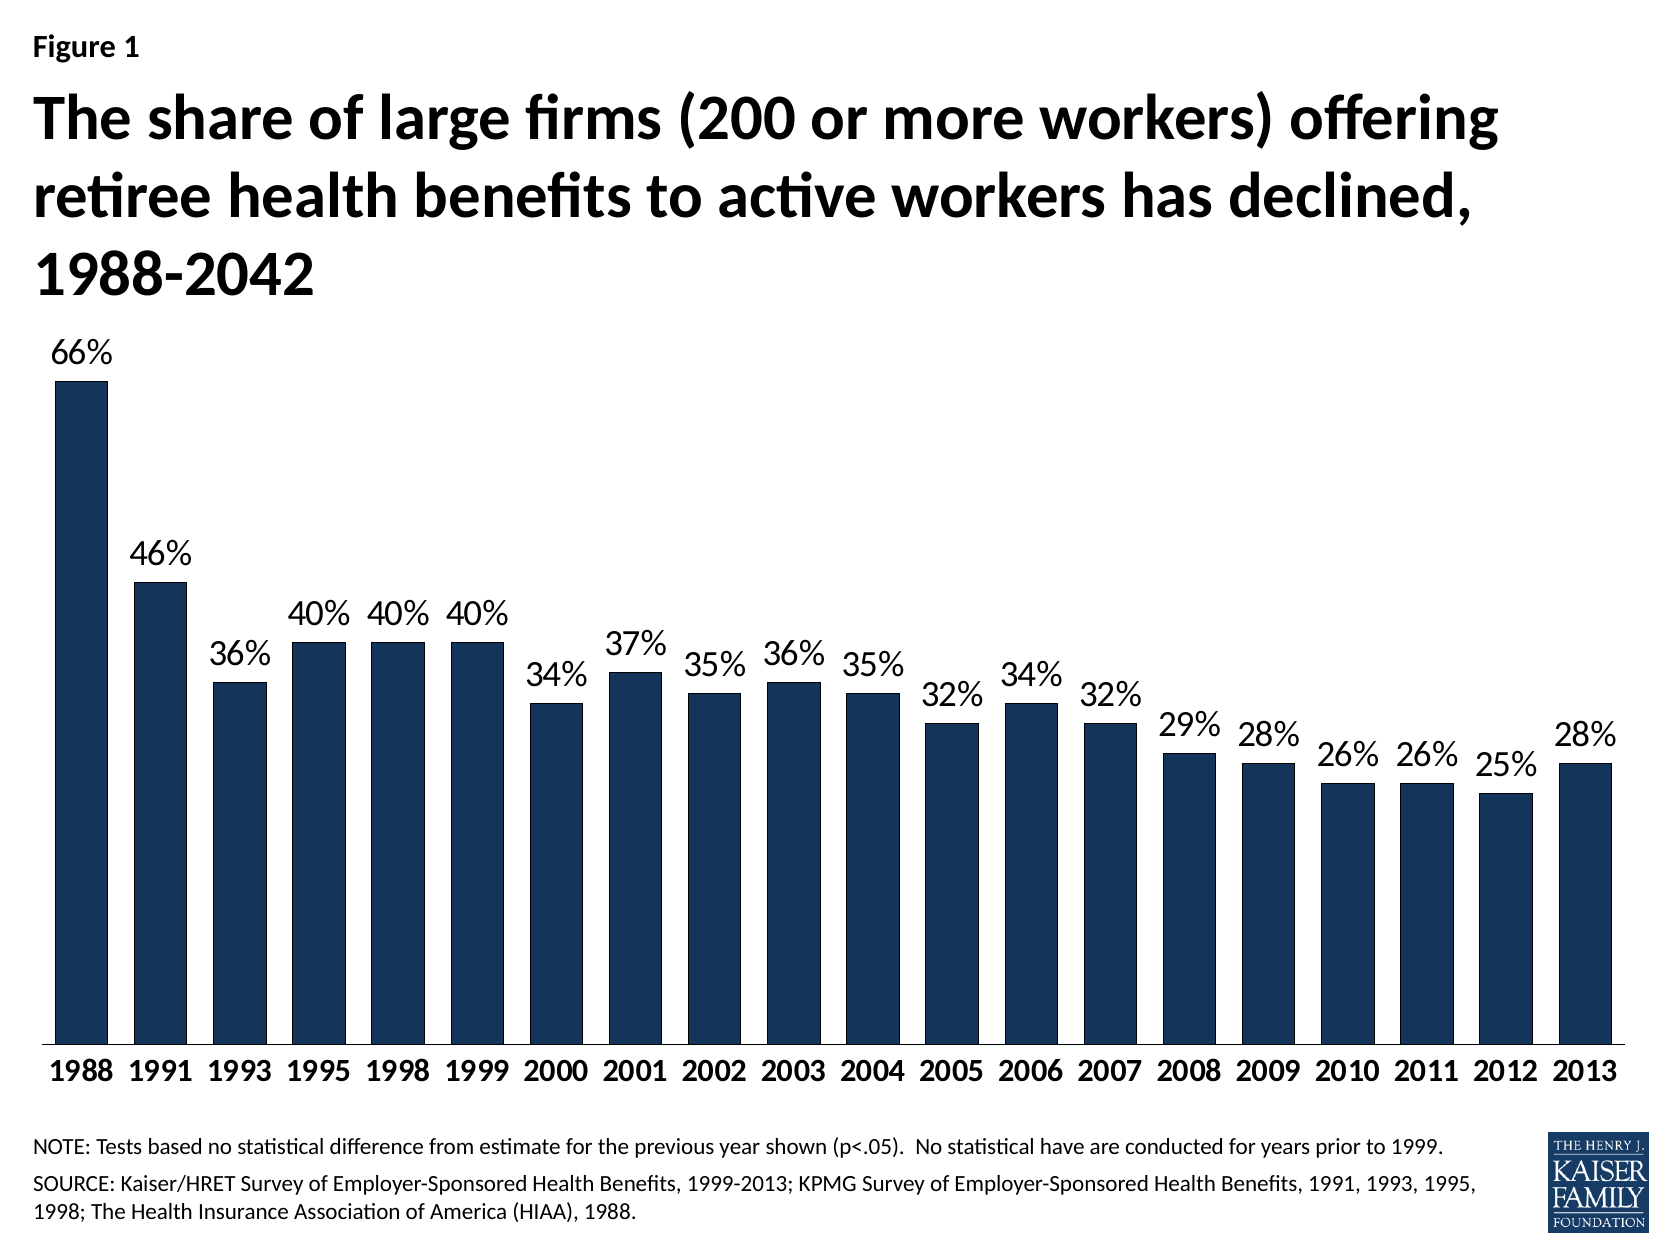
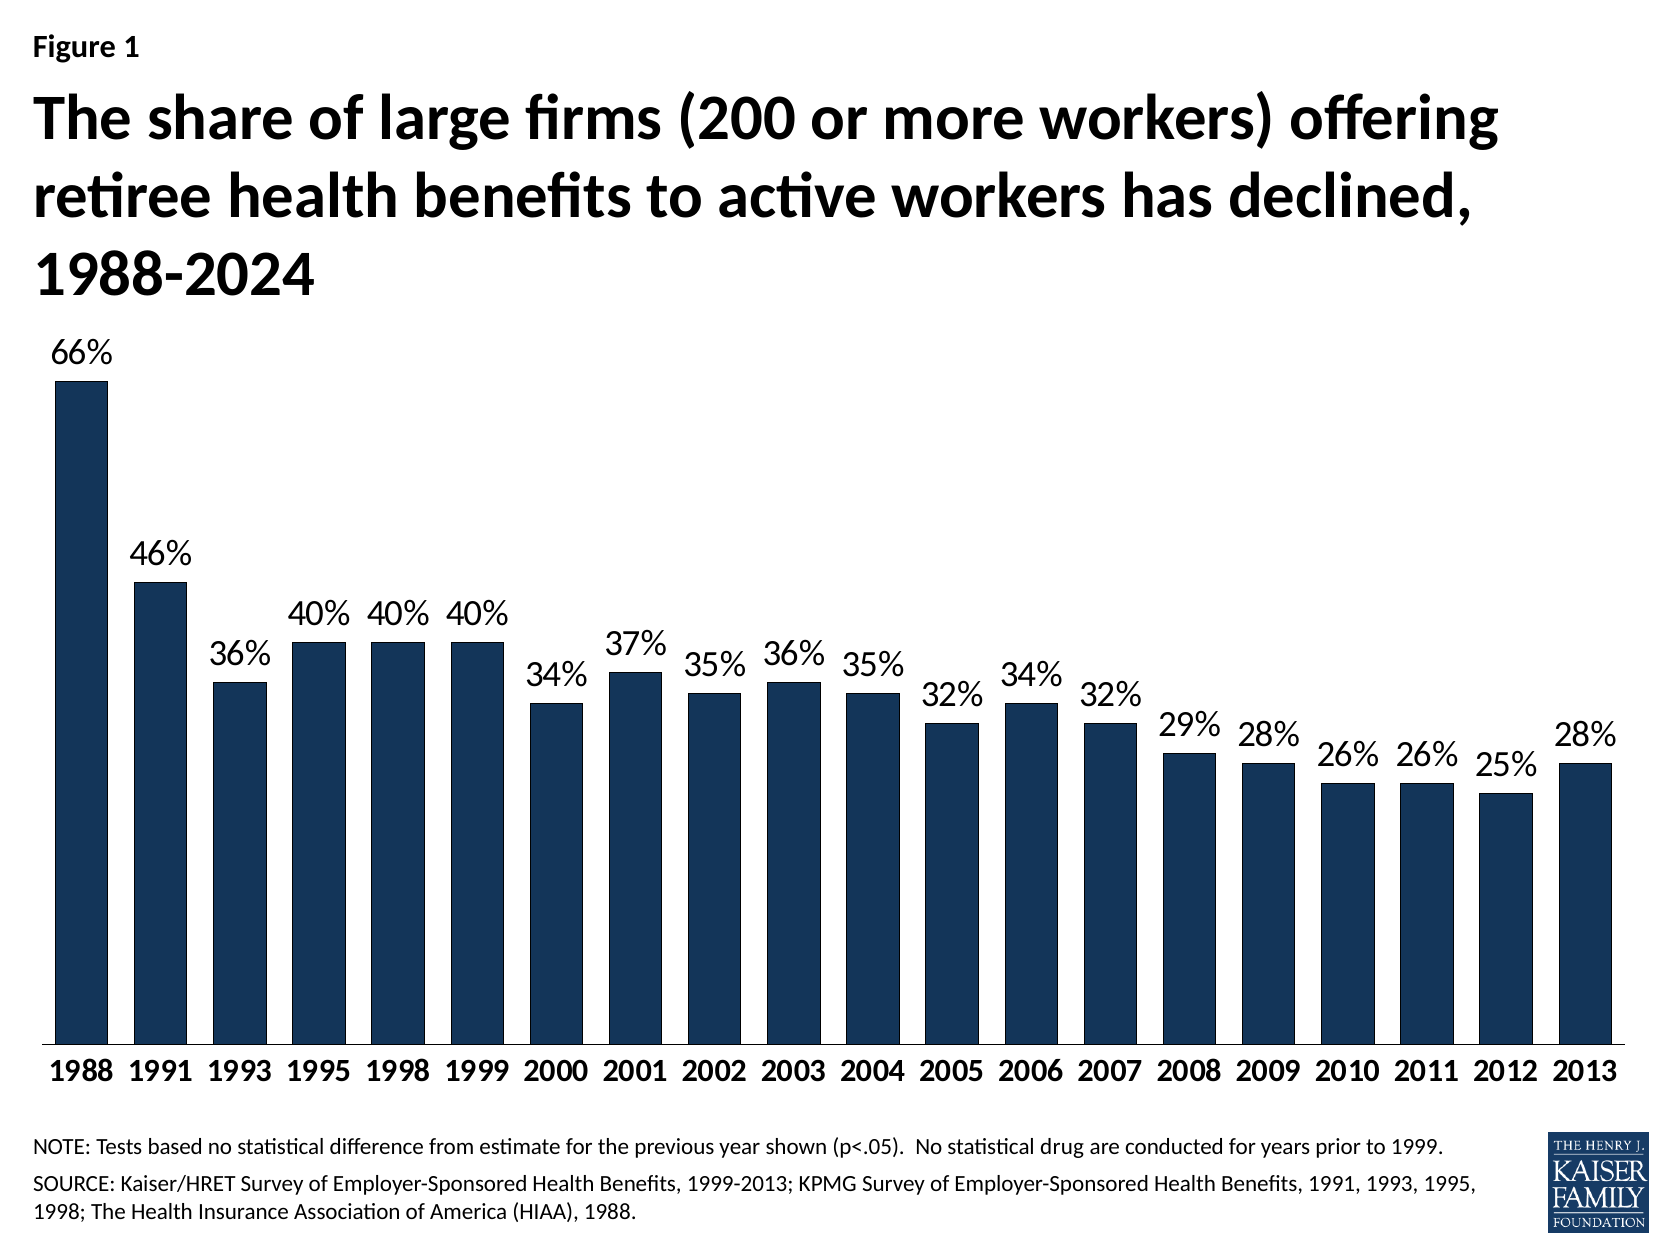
1988-2042: 1988-2042 -> 1988-2024 (174, 274)
have: have -> drug (1062, 1147)
